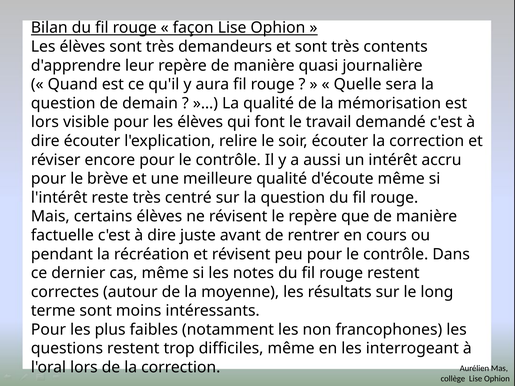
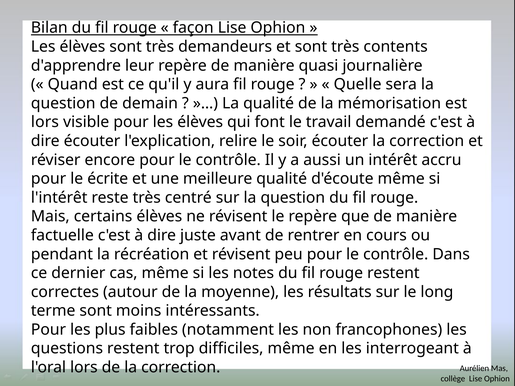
brève: brève -> écrite (108, 179)
